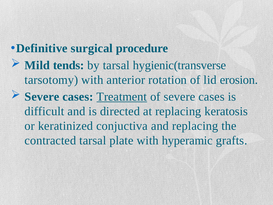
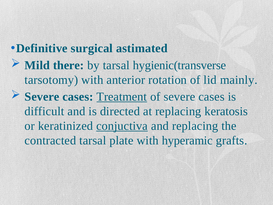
procedure: procedure -> astimated (142, 48)
tends: tends -> there (69, 65)
erosion: erosion -> mainly (239, 80)
conjuctiva underline: none -> present (122, 126)
